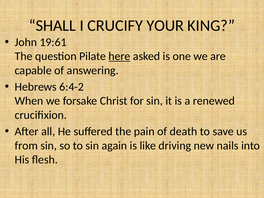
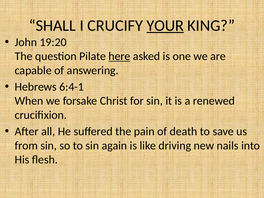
YOUR underline: none -> present (165, 26)
19:61: 19:61 -> 19:20 (53, 42)
6:4-2: 6:4-2 -> 6:4-1 (72, 87)
